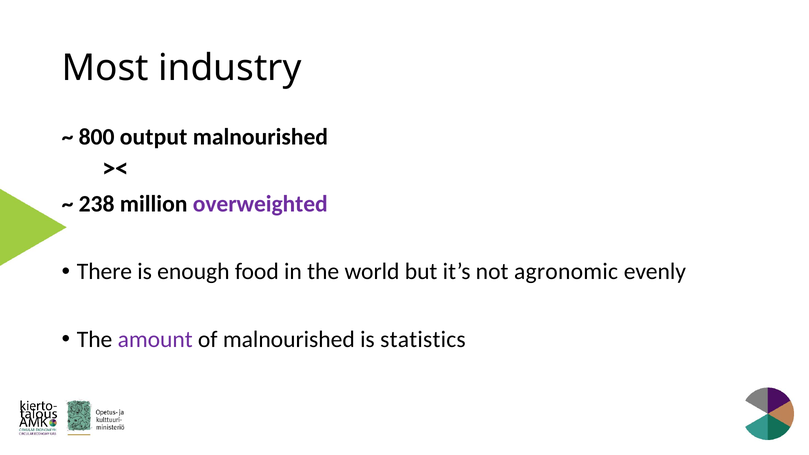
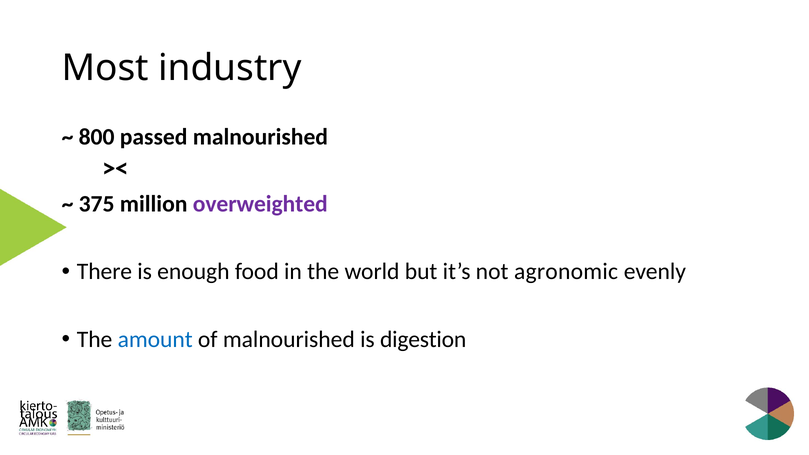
output: output -> passed (154, 137)
238: 238 -> 375 (97, 204)
amount colour: purple -> blue (155, 339)
statistics: statistics -> digestion (423, 339)
